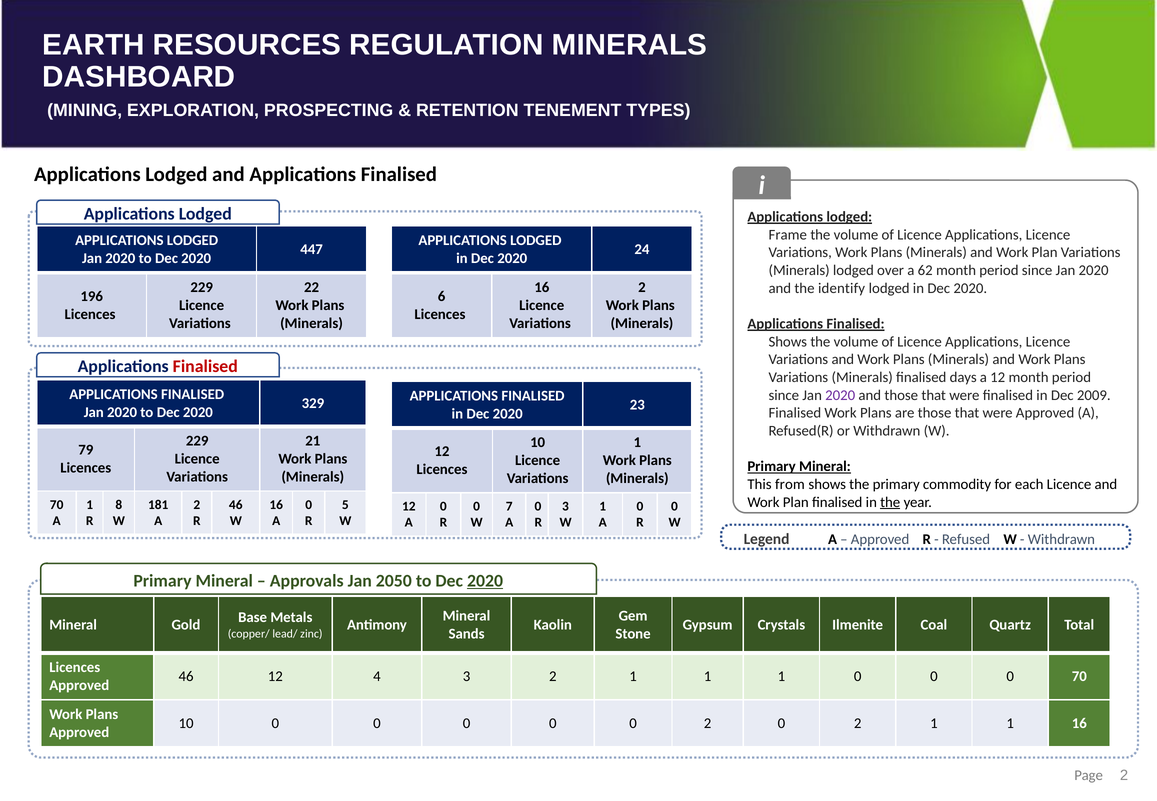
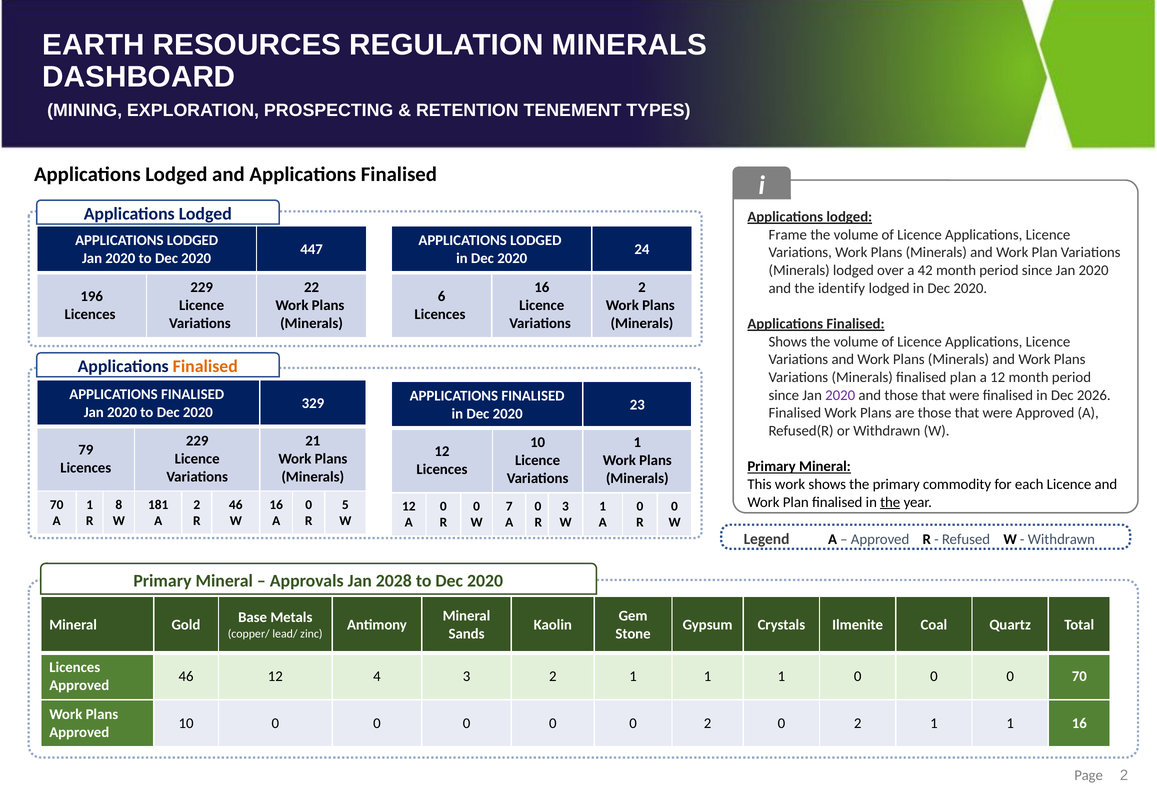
62: 62 -> 42 (925, 270)
Finalised colour: red -> orange (205, 367)
finalised days: days -> plan (963, 377)
2009: 2009 -> 2026 (1094, 395)
This from: from -> work (790, 484)
2050: 2050 -> 2028 (394, 581)
2020 underline: present -> none (485, 581)
